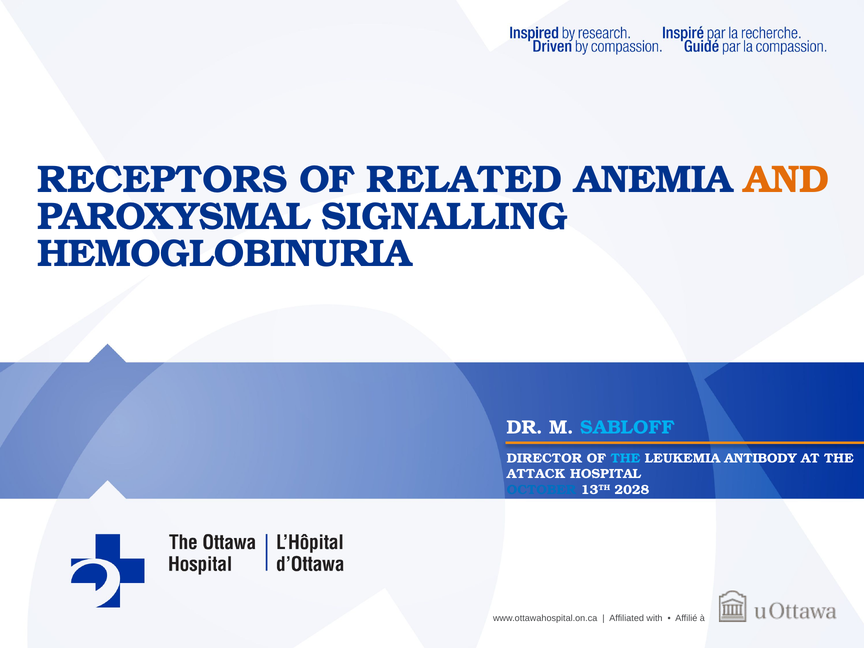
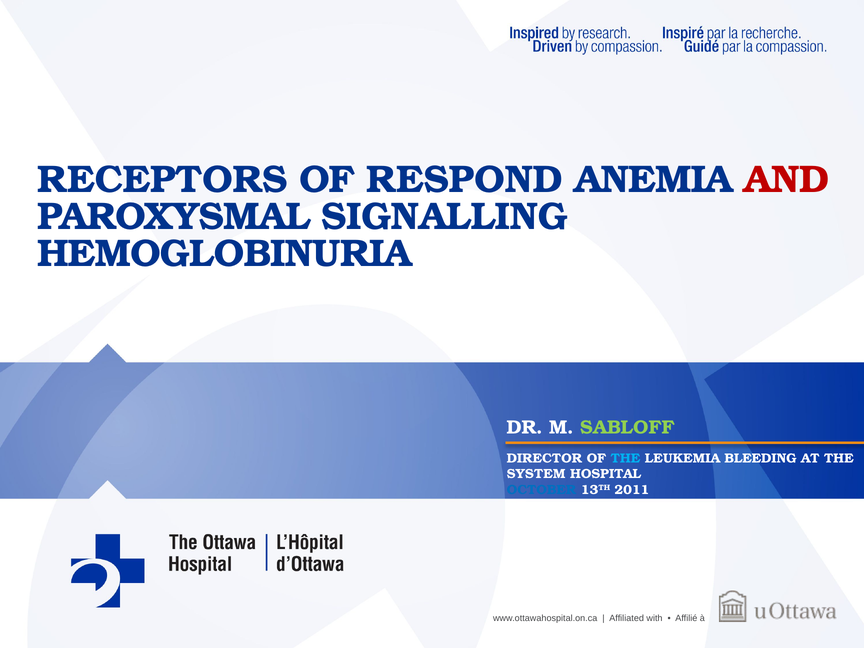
RELATED: RELATED -> RESPOND (465, 180)
AND colour: orange -> red (786, 180)
SABLOFF colour: light blue -> light green (628, 427)
ANTIBODY: ANTIBODY -> BLEEDING (760, 458)
ATTACK: ATTACK -> SYSTEM (536, 474)
2028: 2028 -> 2011 (632, 490)
